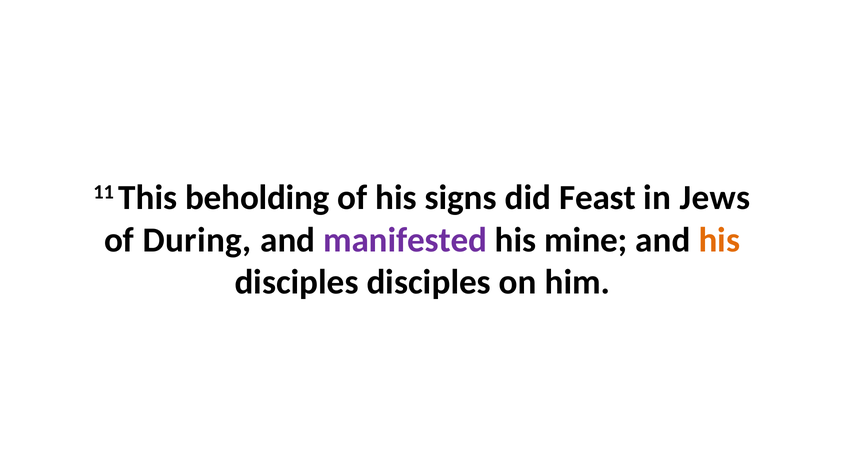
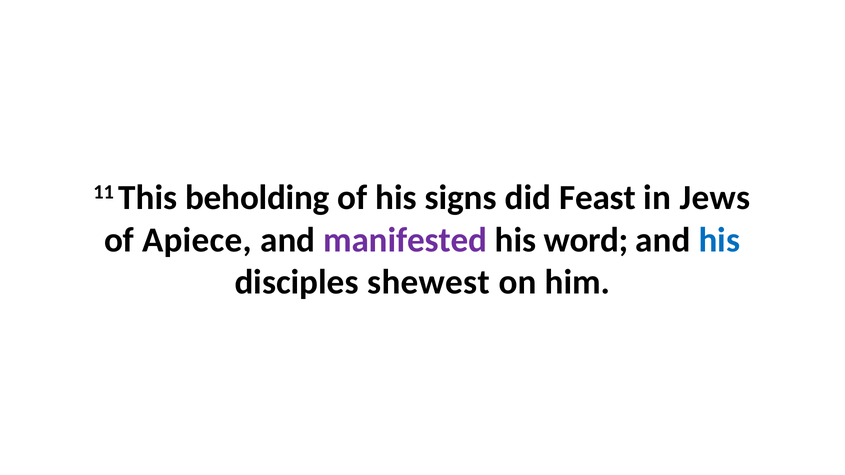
During: During -> Apiece (197, 240)
mine: mine -> word (586, 240)
his colour: orange -> blue (719, 240)
disciples disciples: disciples -> shewest (429, 282)
